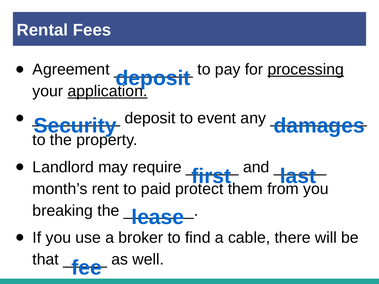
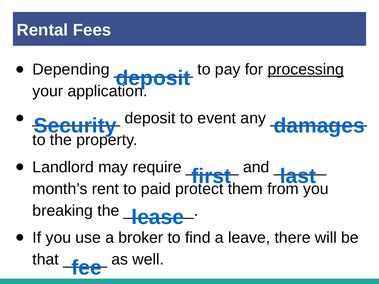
Agreement: Agreement -> Depending (71, 70)
application underline: present -> none (107, 91)
cable: cable -> leave (249, 238)
